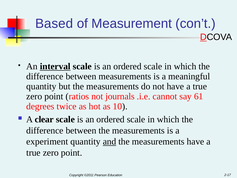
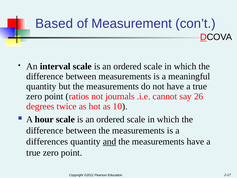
interval underline: present -> none (55, 66)
61: 61 -> 26 (199, 96)
clear: clear -> hour (44, 119)
experiment: experiment -> differences (47, 141)
